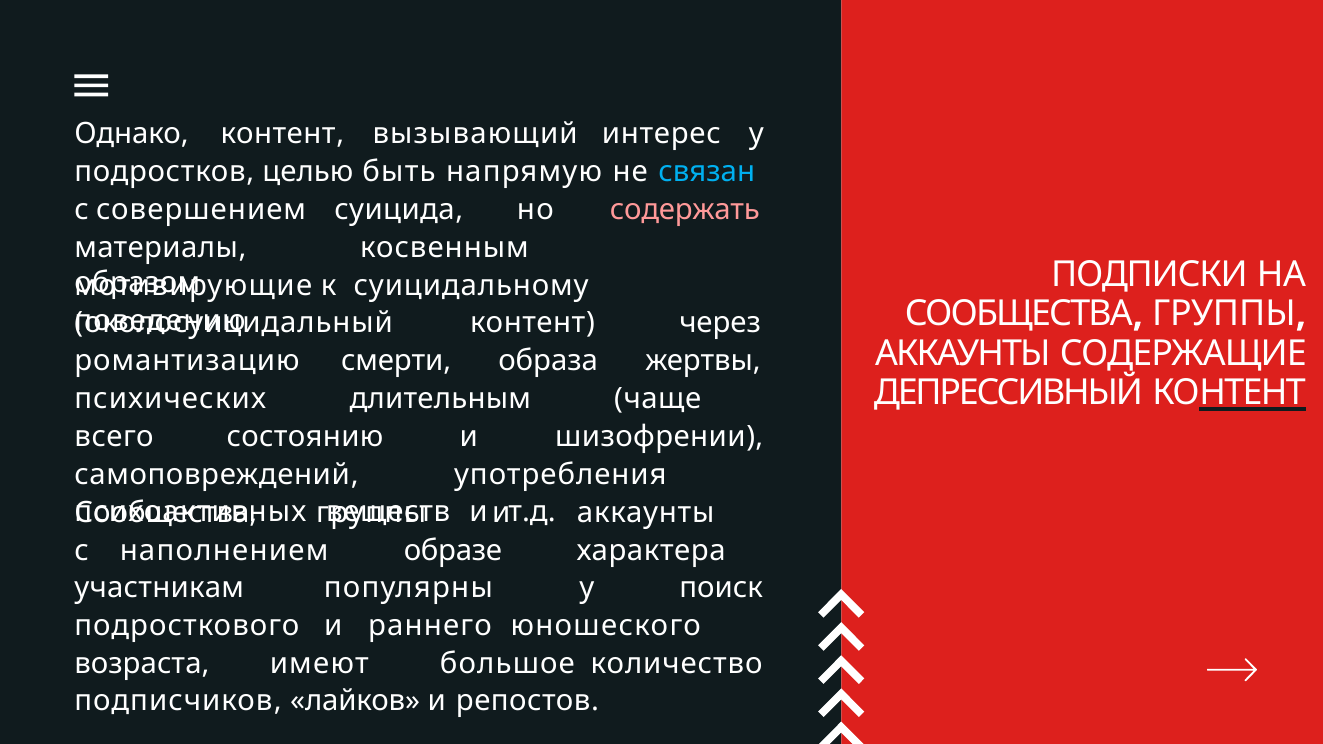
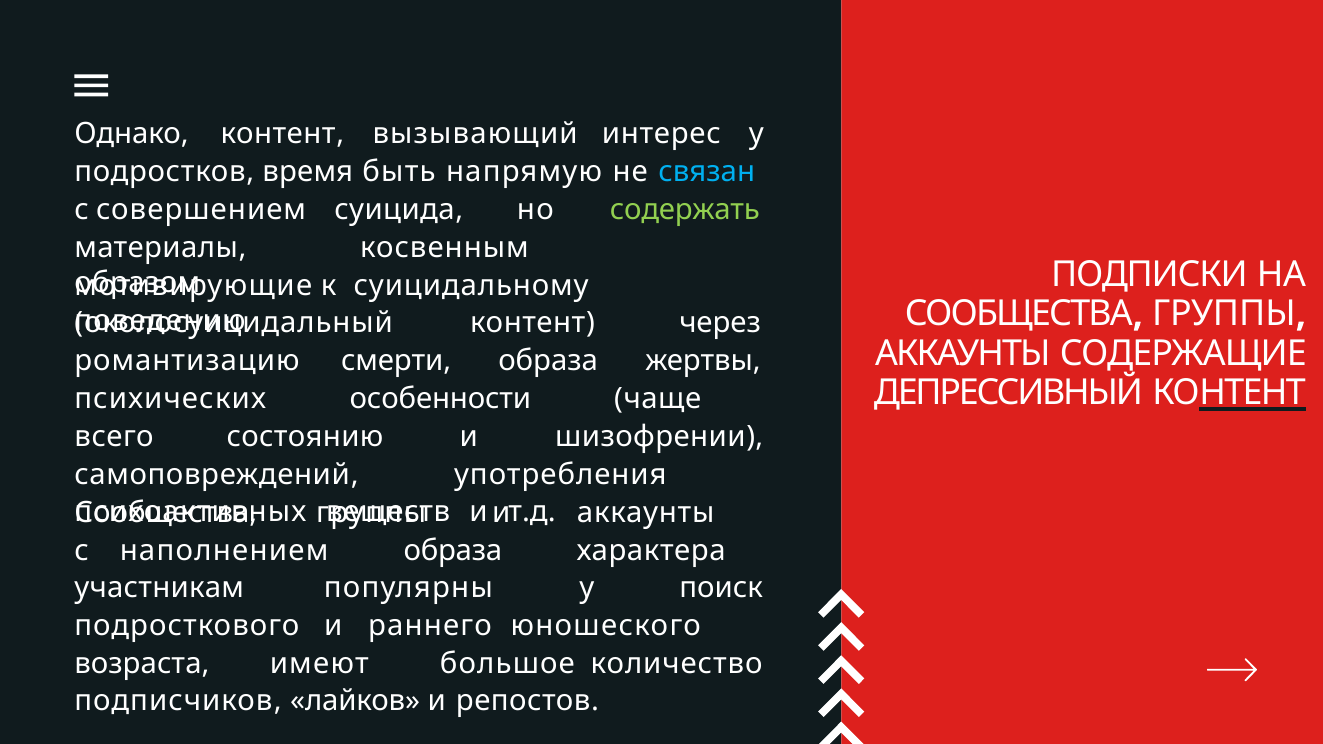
целью: целью -> время (308, 172)
содержать colour: pink -> light green (685, 209)
длительным: длительным -> особенности (440, 399)
наполнением образе: образе -> образа (453, 550)
